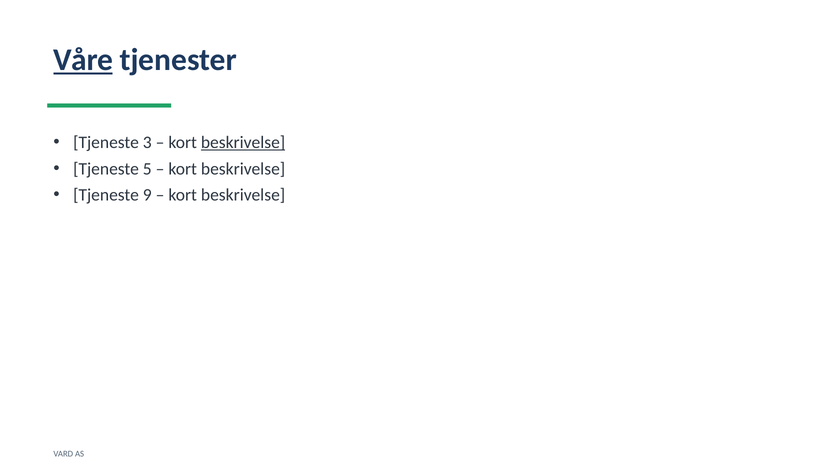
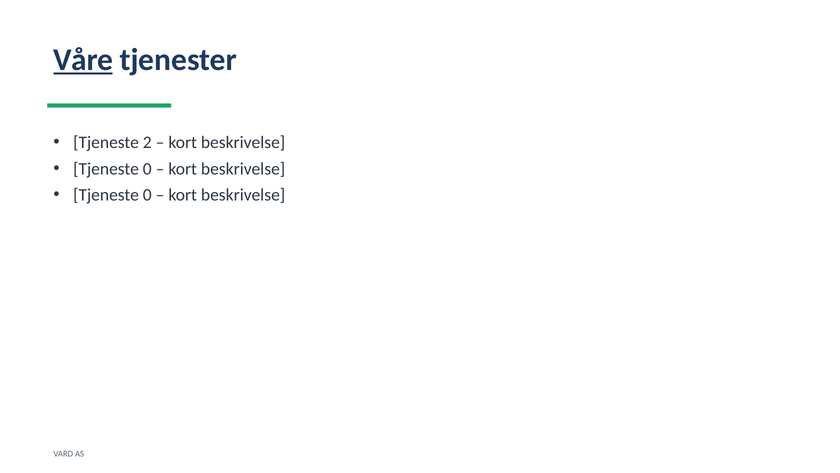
3: 3 -> 2 (147, 142)
beskrivelse underline: present -> none (243, 142)
5: 5 -> 0 (147, 169)
9: 9 -> 0 (147, 195)
